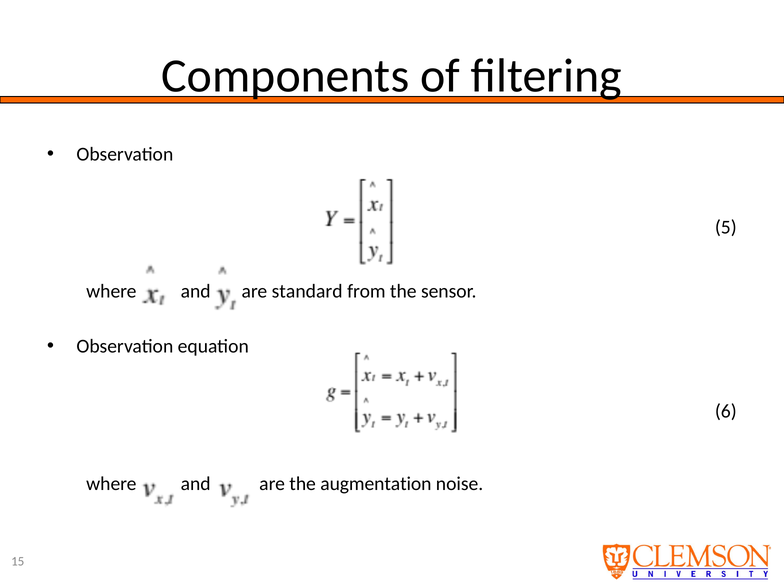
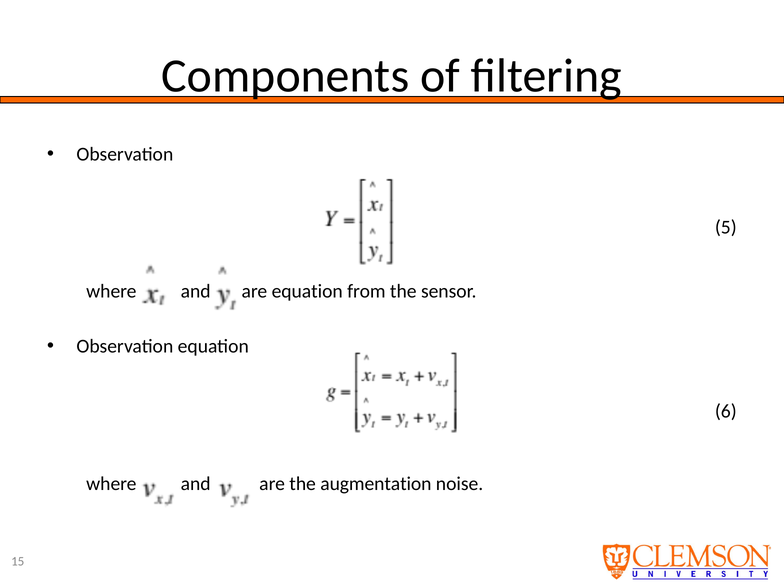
are standard: standard -> equation (307, 291)
